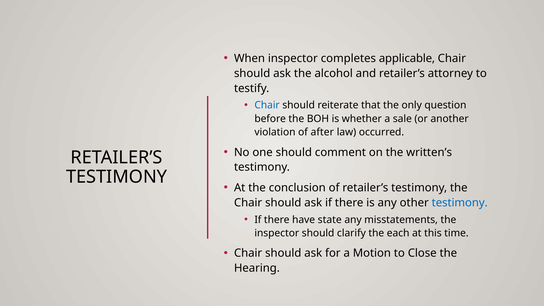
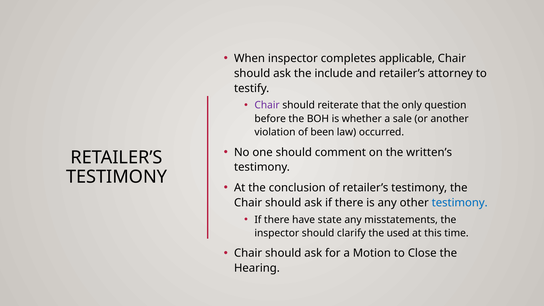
alcohol: alcohol -> include (334, 73)
Chair colour: blue -> purple (267, 105)
after: after -> been (322, 132)
each: each -> used (398, 233)
